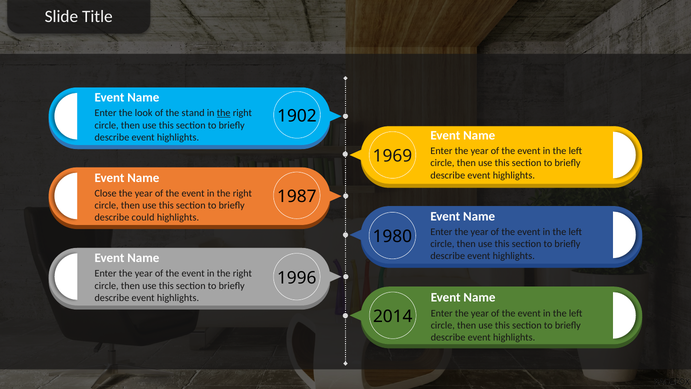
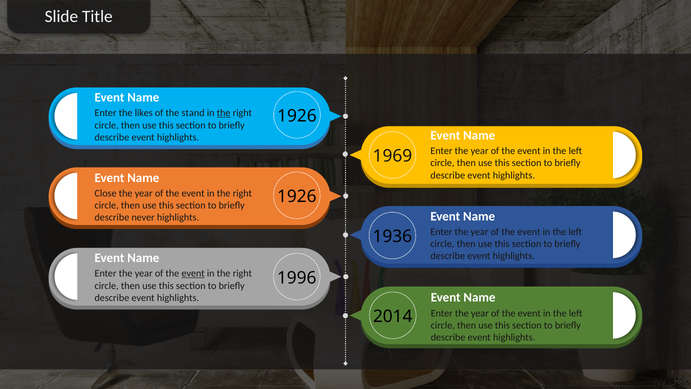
look: look -> likes (144, 113)
1902: 1902 -> 1926 (297, 116)
1987: 1987 -> 1926 (297, 196)
could: could -> never (143, 217)
1980: 1980 -> 1936 (392, 237)
event underline: none -> present (193, 273)
